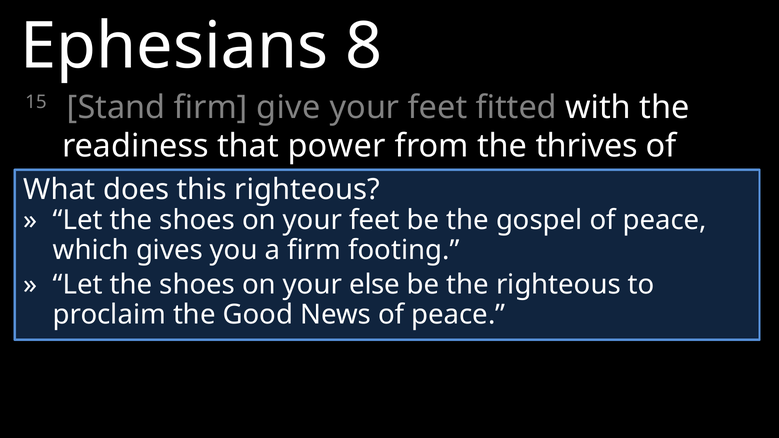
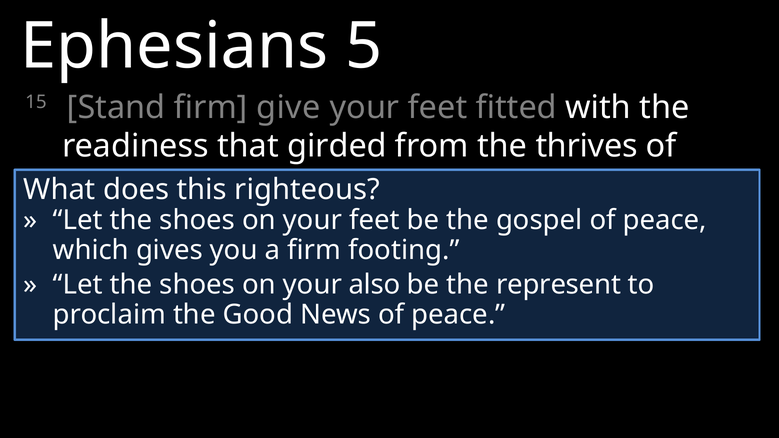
8: 8 -> 5 (364, 46)
power: power -> girded (337, 146)
else: else -> also (375, 285)
the righteous: righteous -> represent (559, 285)
